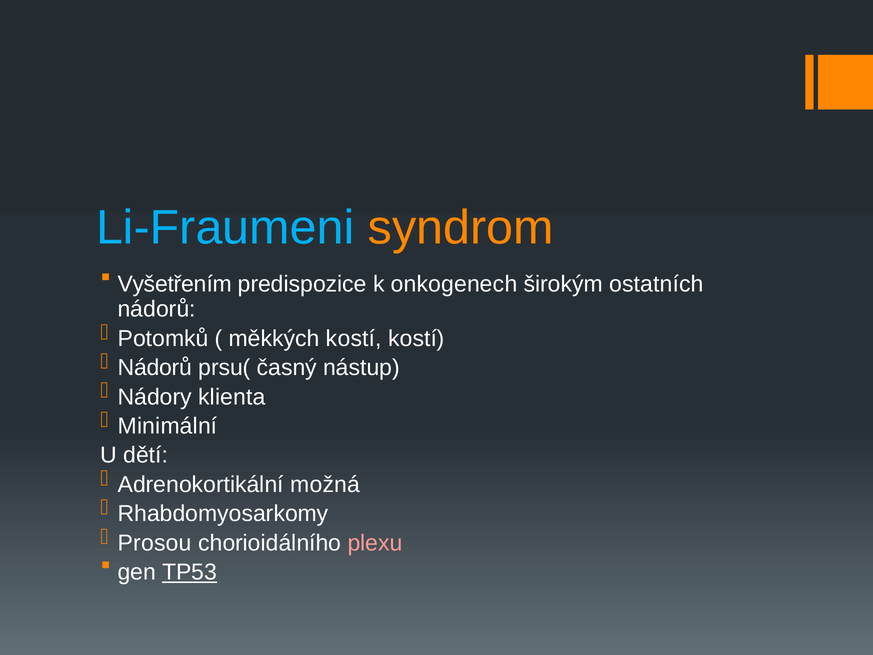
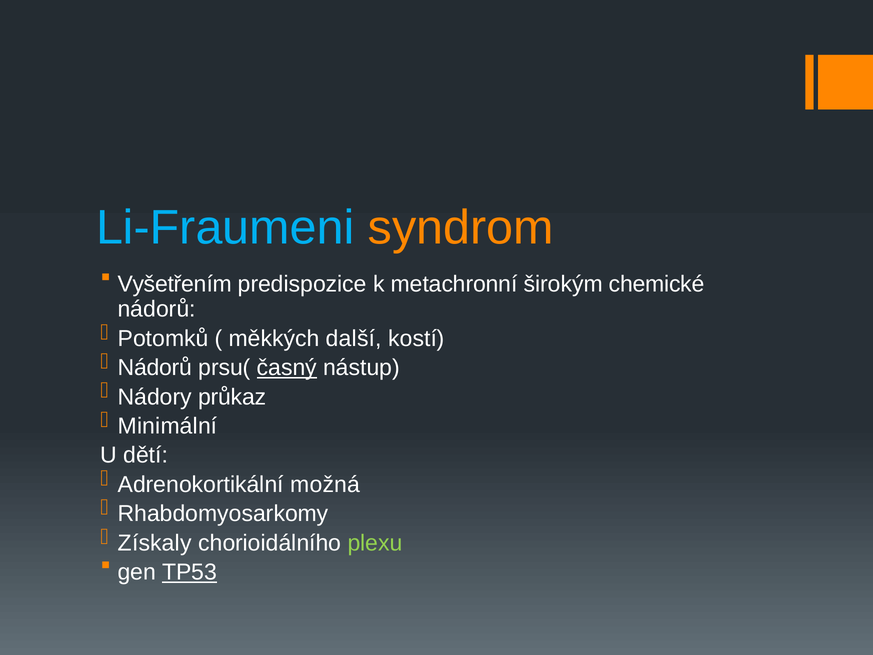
onkogenech: onkogenech -> metachronní (454, 284)
ostatních: ostatních -> chemické (657, 284)
měkkých kostí: kostí -> další (354, 338)
časný underline: none -> present (287, 368)
klienta: klienta -> průkaz (232, 397)
Prosou: Prosou -> Získaly (155, 543)
plexu colour: pink -> light green (375, 543)
